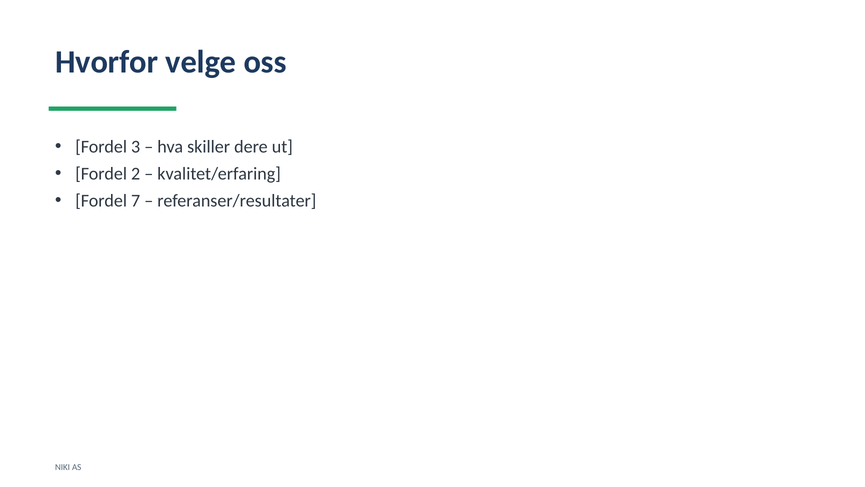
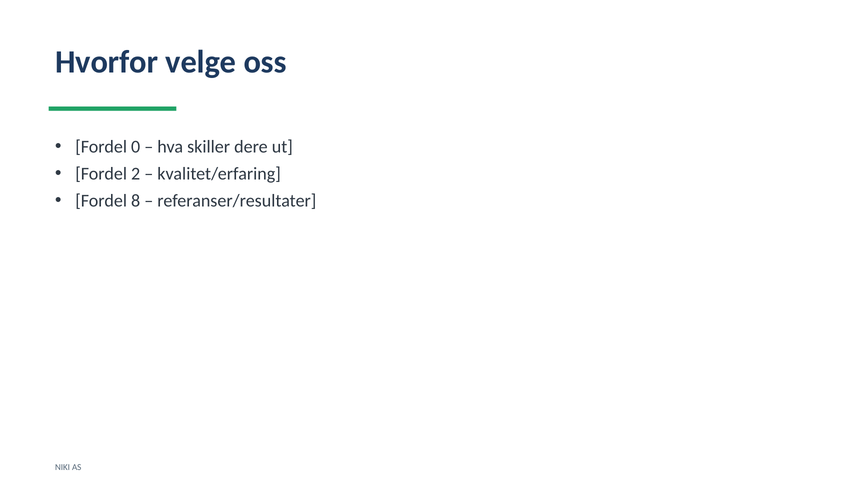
3: 3 -> 0 (136, 147)
7: 7 -> 8 (136, 201)
